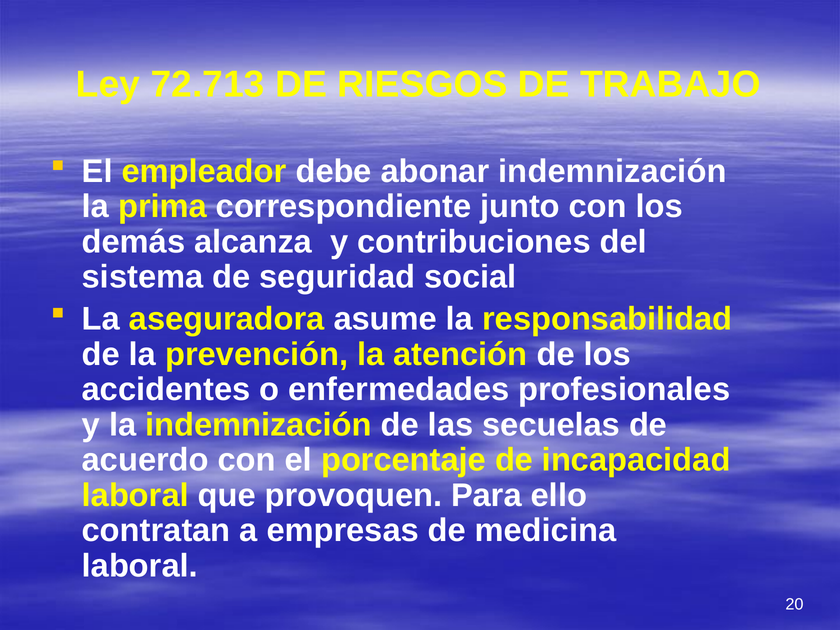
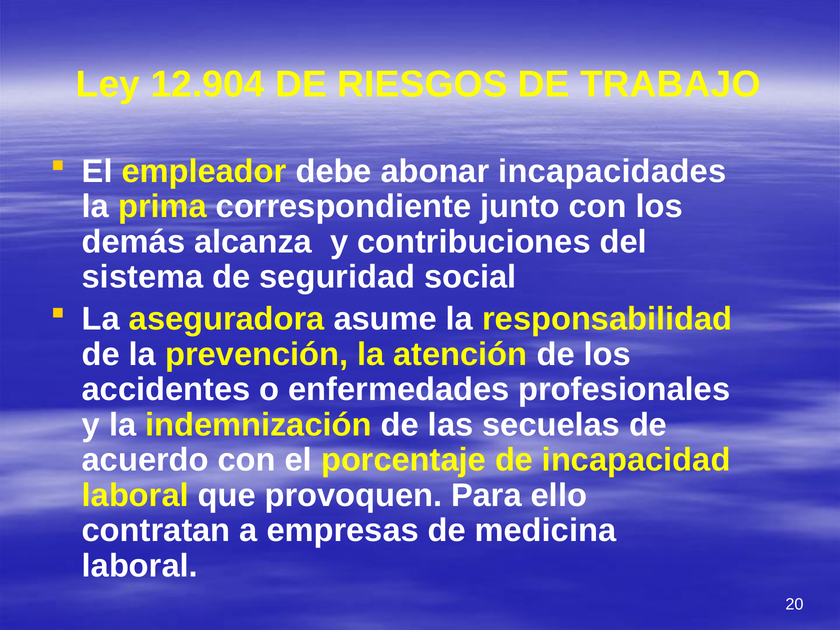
72.713: 72.713 -> 12.904 (208, 84)
abonar indemnización: indemnización -> incapacidades (612, 171)
